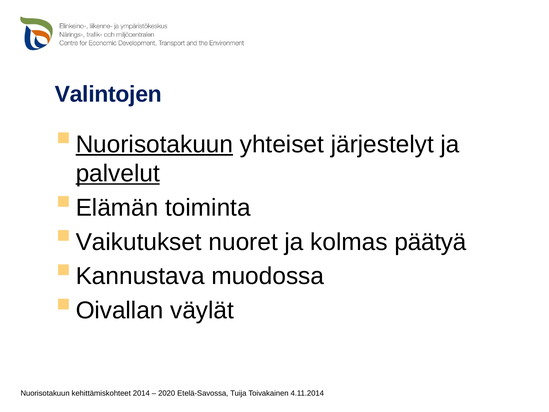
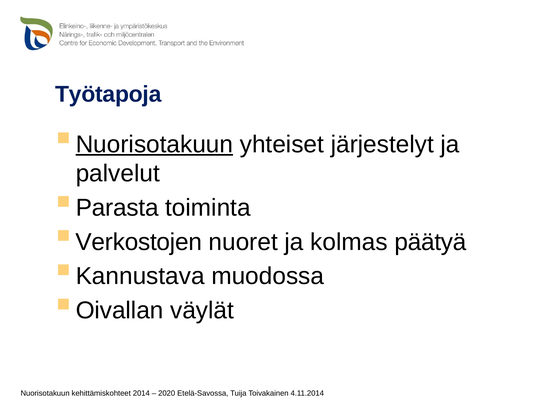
Valintojen: Valintojen -> Työtapoja (108, 94)
palvelut underline: present -> none (118, 173)
Elämän: Elämän -> Parasta (117, 208)
Vaikutukset: Vaikutukset -> Verkostojen (139, 242)
